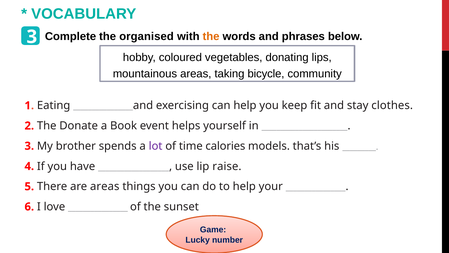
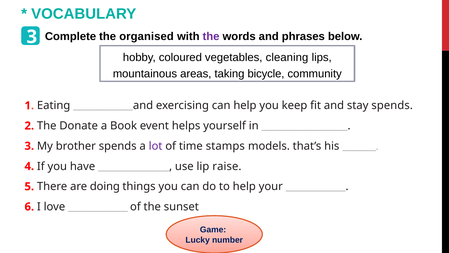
the colour: orange -> purple (211, 36)
donating: donating -> cleaning (287, 57)
stay clothes: clothes -> spends (392, 105)
calories: calories -> stamps (225, 146)
are areas: areas -> doing (105, 186)
